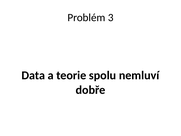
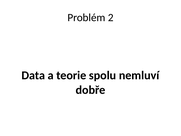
3: 3 -> 2 (111, 18)
